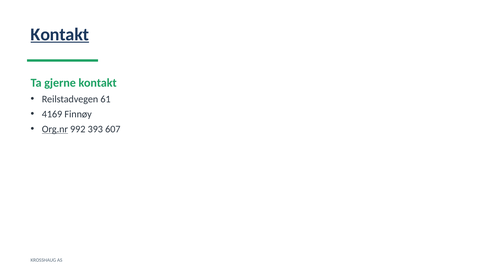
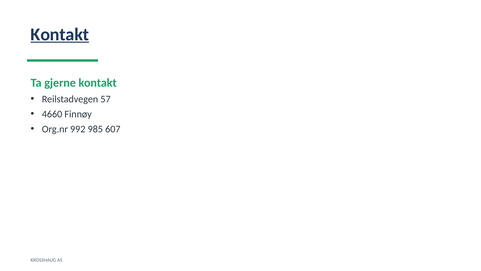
61: 61 -> 57 (106, 99)
4169: 4169 -> 4660 (52, 114)
Org.nr underline: present -> none (55, 129)
393: 393 -> 985 (95, 129)
